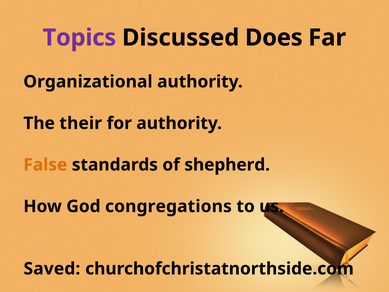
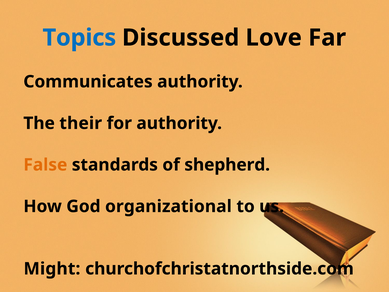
Topics colour: purple -> blue (79, 38)
Does: Does -> Love (274, 38)
Organizational: Organizational -> Communicates (88, 82)
congregations: congregations -> organizational (168, 206)
Saved: Saved -> Might (52, 269)
